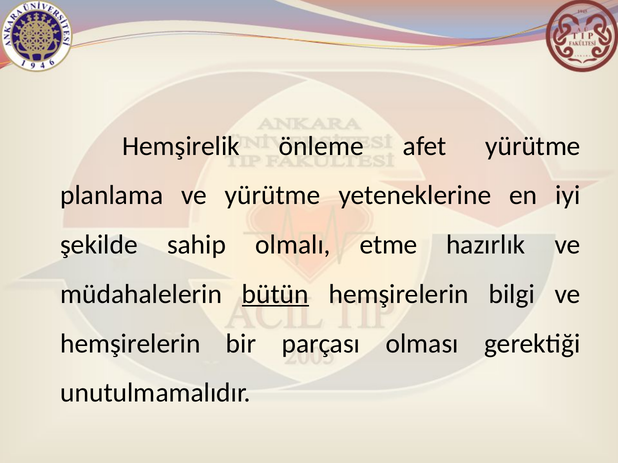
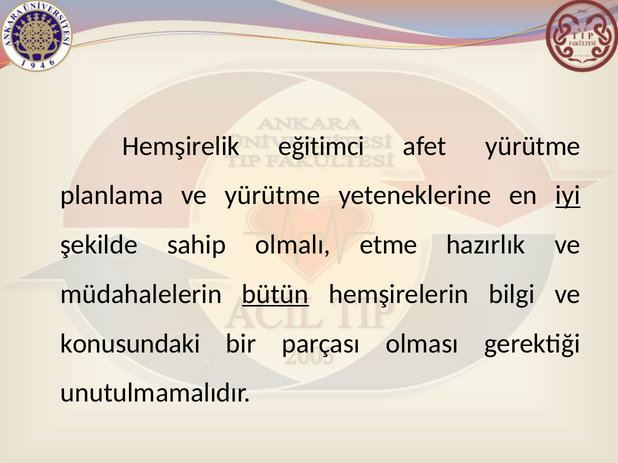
önleme: önleme -> eğitimci (322, 146)
iyi underline: none -> present (568, 196)
hemşirelerin: hemşirelerin -> konusundaki (130, 344)
